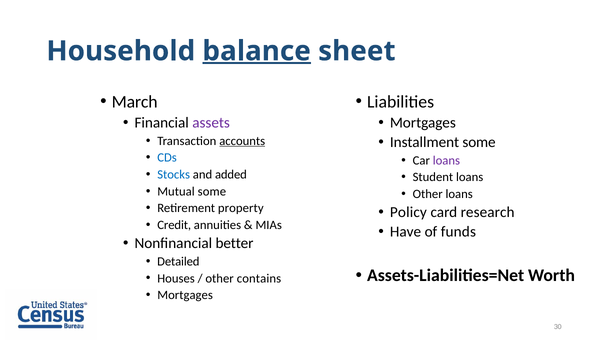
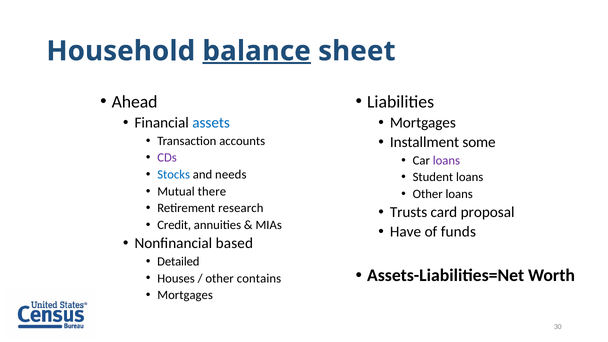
March: March -> Ahead (135, 102)
assets colour: purple -> blue (211, 123)
accounts underline: present -> none (242, 141)
CDs colour: blue -> purple (167, 158)
added: added -> needs (231, 175)
Mutual some: some -> there (212, 191)
property: property -> research (241, 208)
Policy: Policy -> Trusts (409, 212)
research: research -> proposal (488, 212)
better: better -> based (234, 243)
